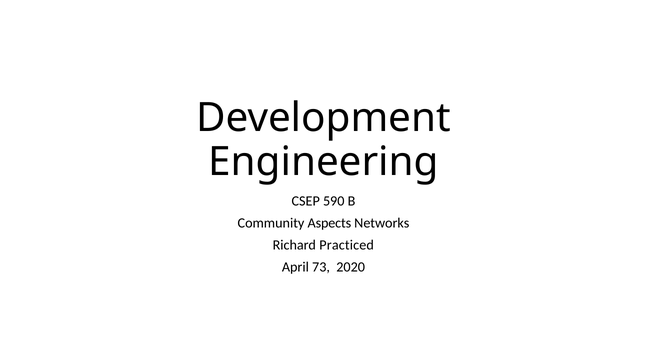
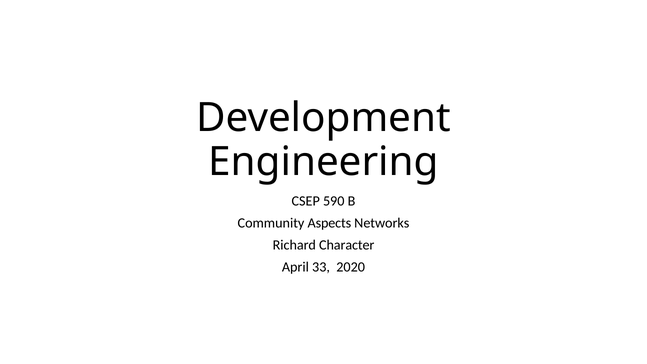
Practiced: Practiced -> Character (347, 245)
73: 73 -> 33 (321, 267)
